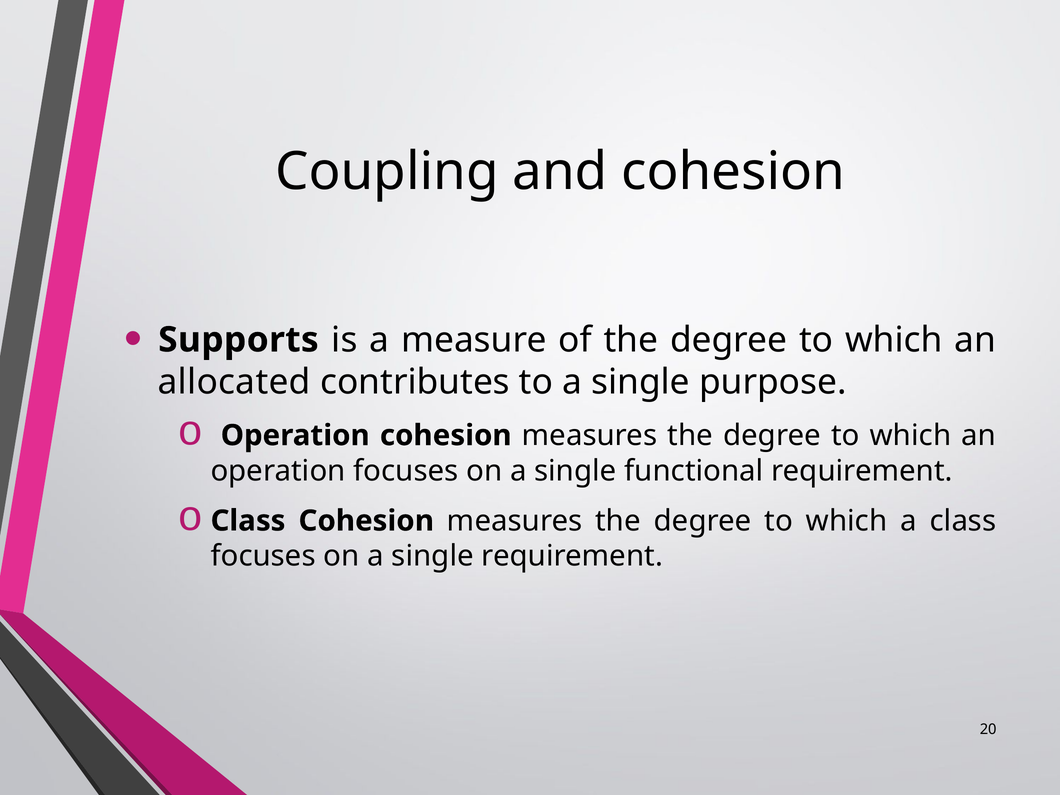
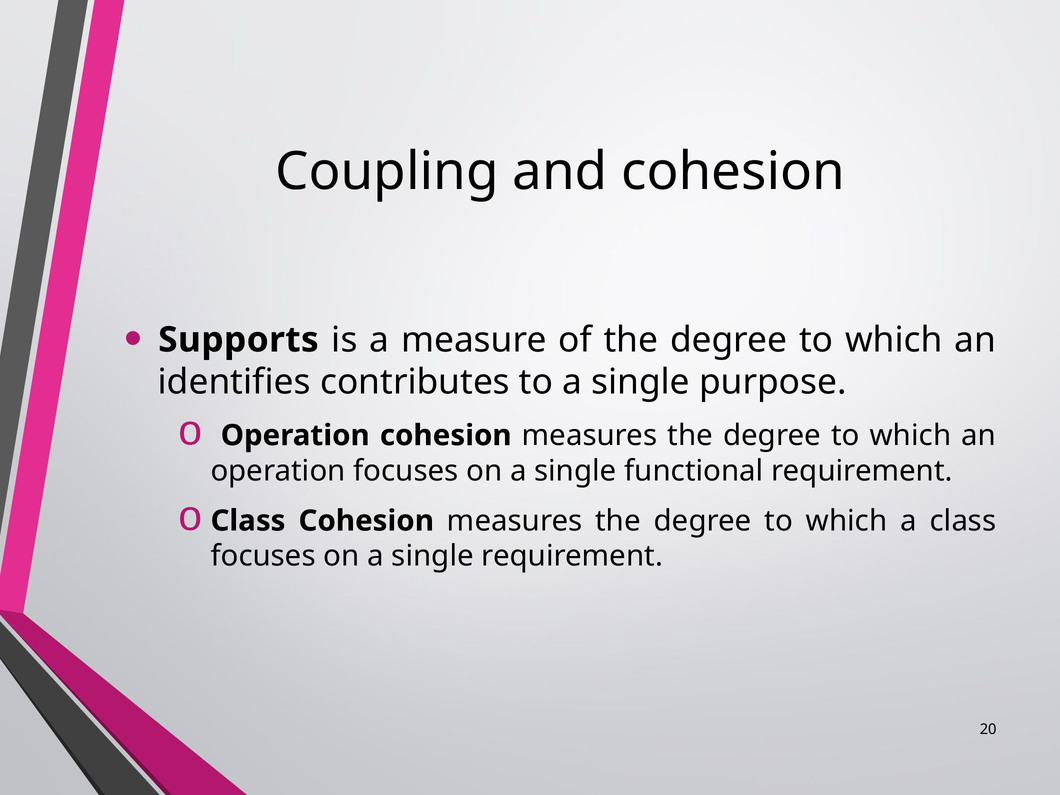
allocated: allocated -> identifies (234, 382)
